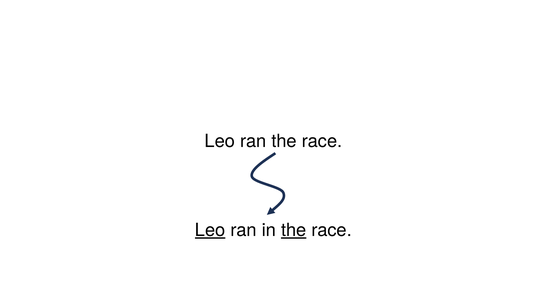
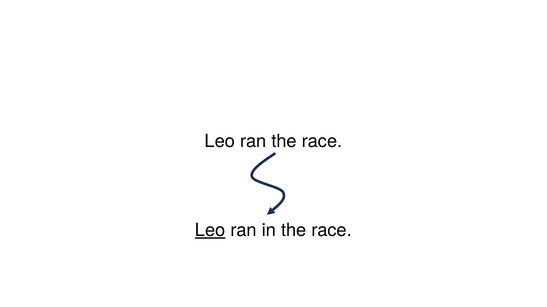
the underline: present -> none (294, 231)
